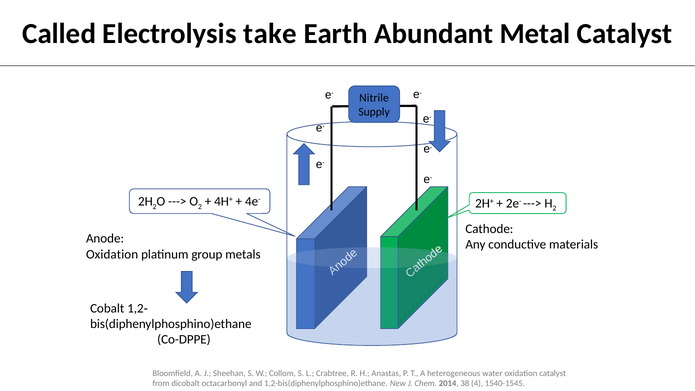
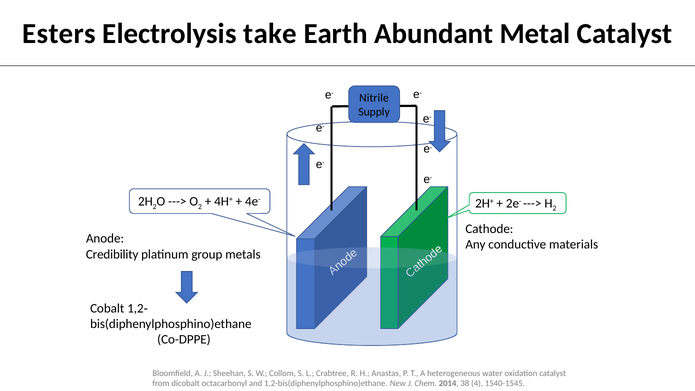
Called: Called -> Esters (59, 34)
Oxidation: Oxidation -> Credibility (112, 254)
